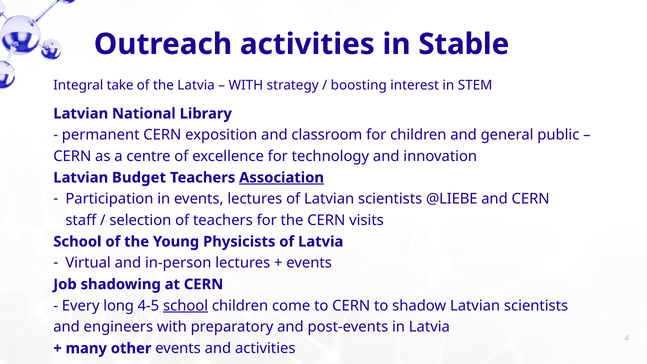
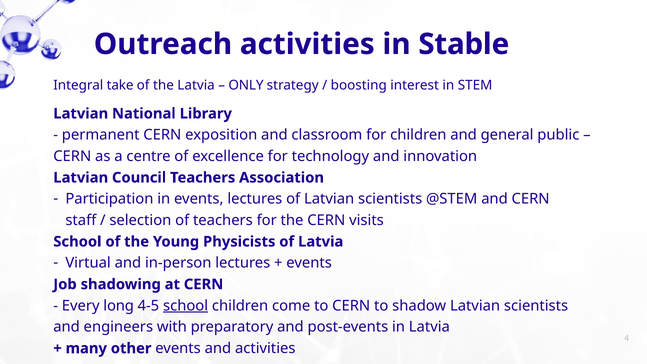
WITH: WITH -> ONLY (246, 85)
Budget: Budget -> Council (139, 178)
Association underline: present -> none (282, 178)
@LIEBE: @LIEBE -> @STEM (452, 199)
